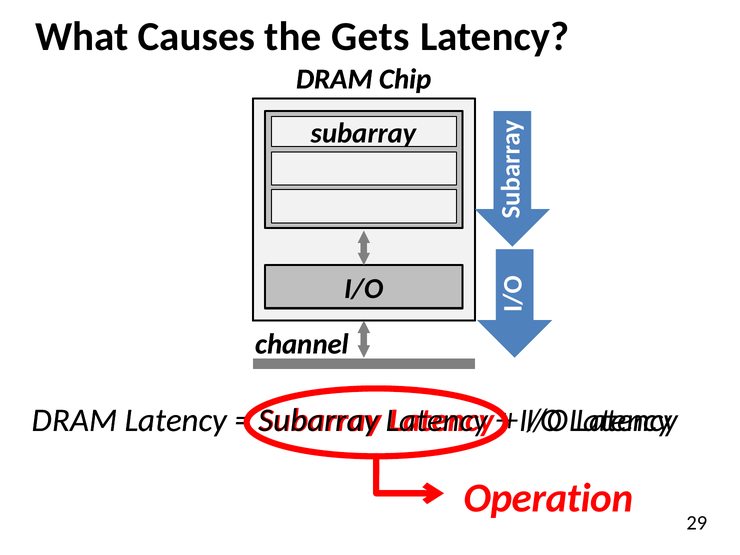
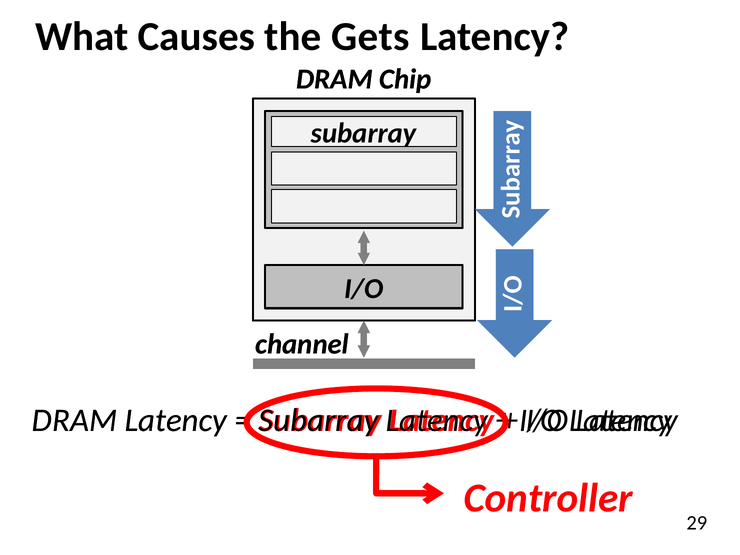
Operation: Operation -> Controller (548, 498)
